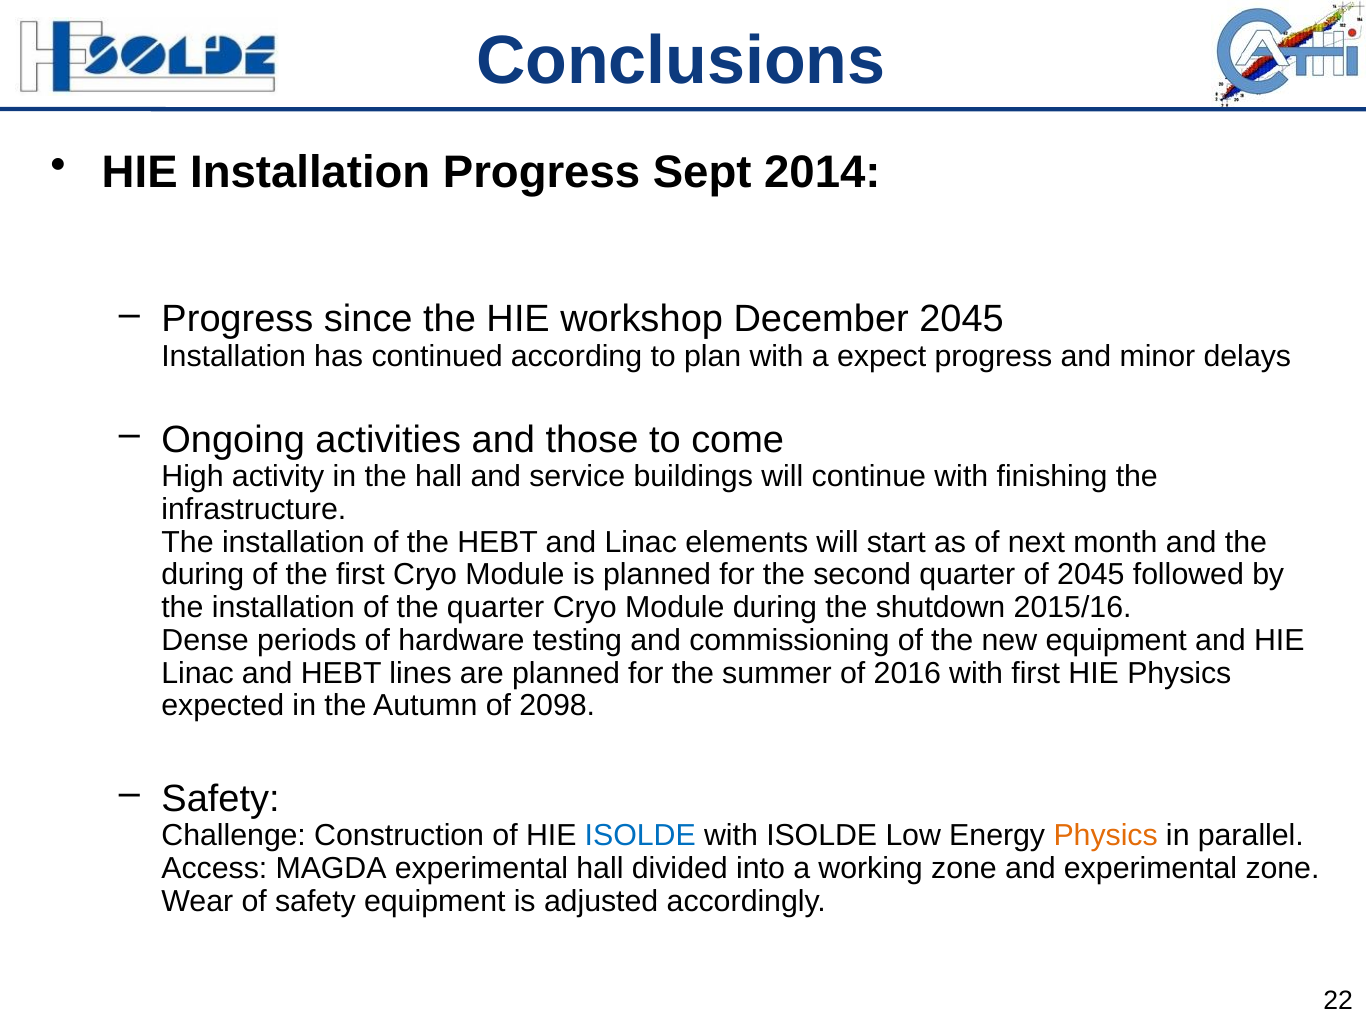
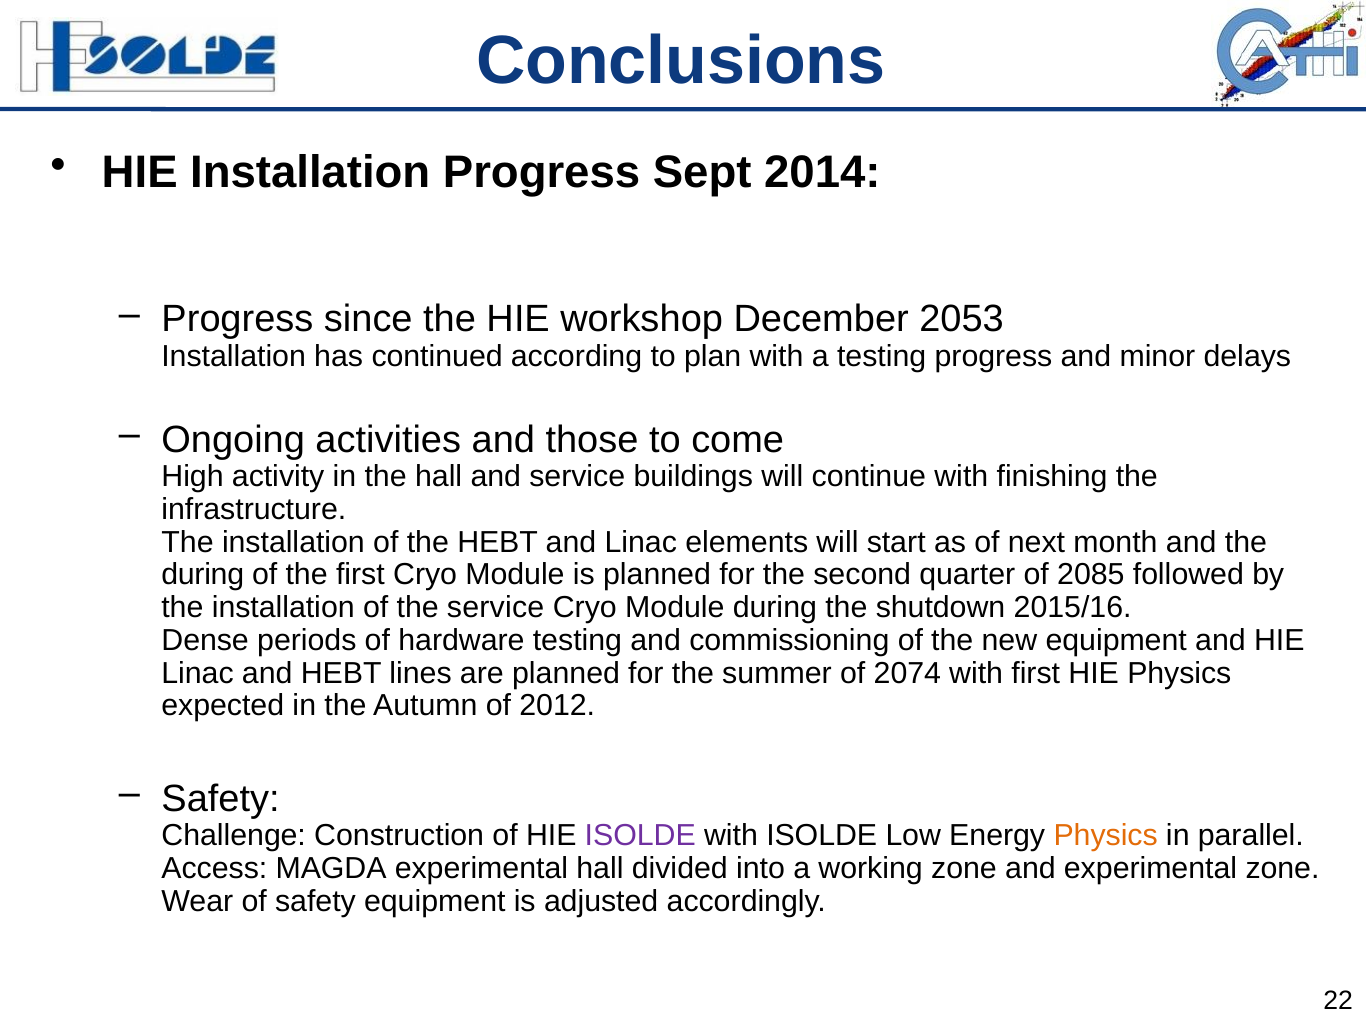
December 2045: 2045 -> 2053 (962, 319)
a expect: expect -> testing (882, 356)
of 2045: 2045 -> 2085 (1091, 575)
the quarter: quarter -> service (496, 607)
2016: 2016 -> 2074 (907, 673)
2098: 2098 -> 2012 (557, 706)
ISOLDE colour: blue -> purple (640, 835)
